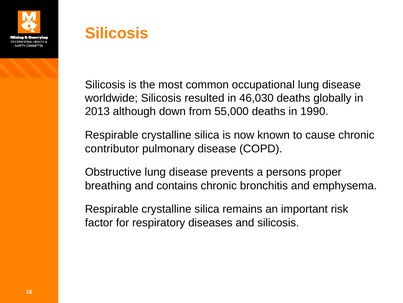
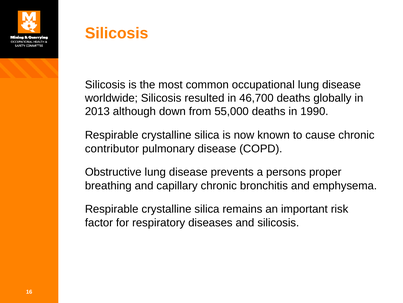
46,030: 46,030 -> 46,700 (256, 98)
contains: contains -> capillary (177, 185)
